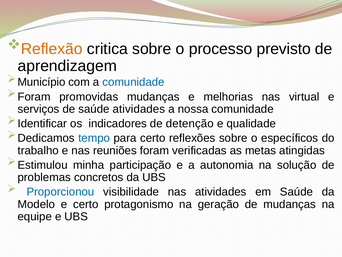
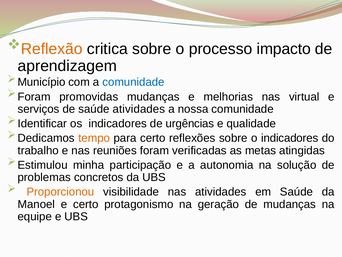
previsto: previsto -> impacto (284, 49)
detenção: detenção -> urgências (190, 123)
tempo colour: blue -> orange (94, 138)
o específicos: específicos -> indicadores (290, 138)
Proporcionou colour: blue -> orange (60, 192)
Modelo: Modelo -> Manoel (36, 204)
